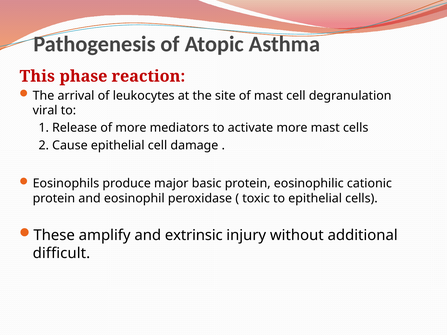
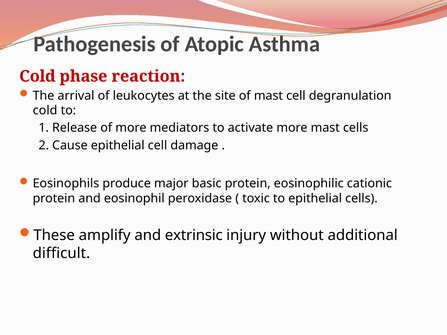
This: This -> Cold (37, 76)
viral: viral -> cold (45, 111)
